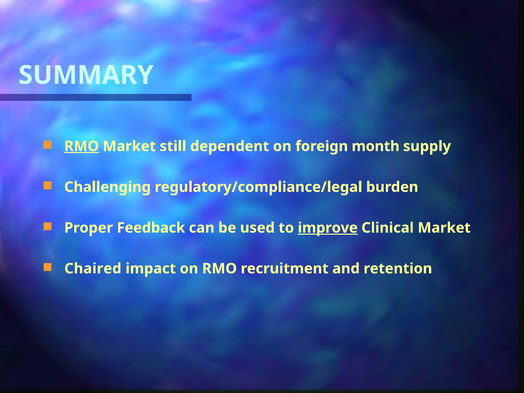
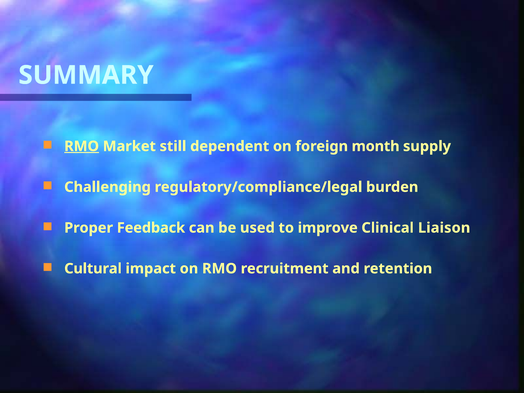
improve underline: present -> none (328, 228)
Clinical Market: Market -> Liaison (444, 228)
Chaired: Chaired -> Cultural (93, 269)
